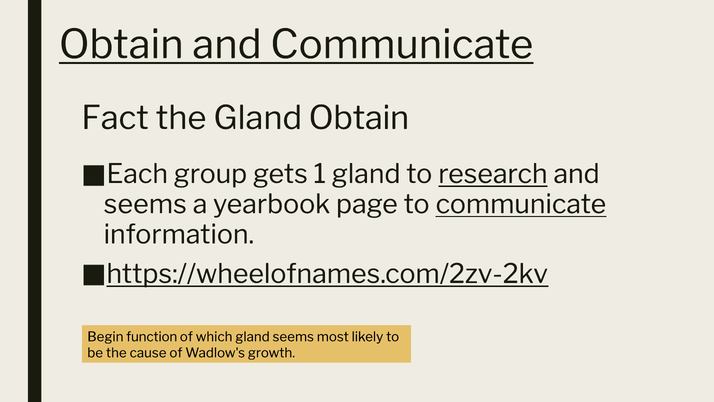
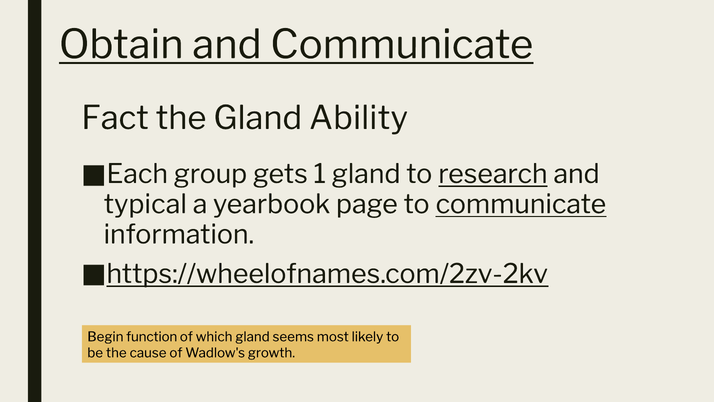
Gland Obtain: Obtain -> Ability (359, 118)
seems: seems -> typical (145, 204)
